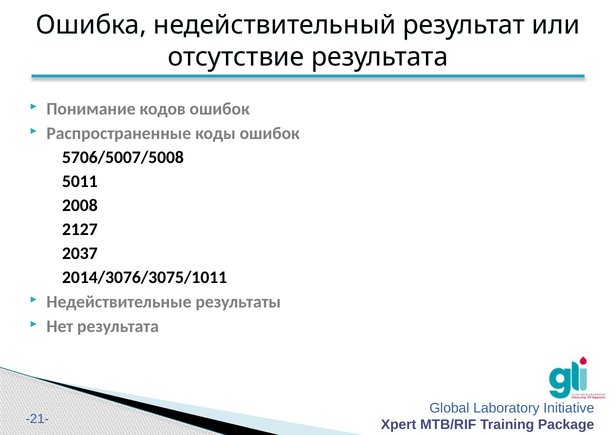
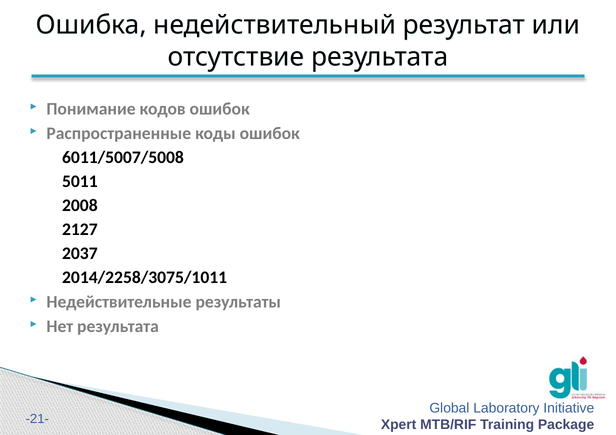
5706/5007/5008: 5706/5007/5008 -> 6011/5007/5008 (123, 157)
2014/3076/3075/1011: 2014/3076/3075/1011 -> 2014/2258/3075/1011 (145, 277)
